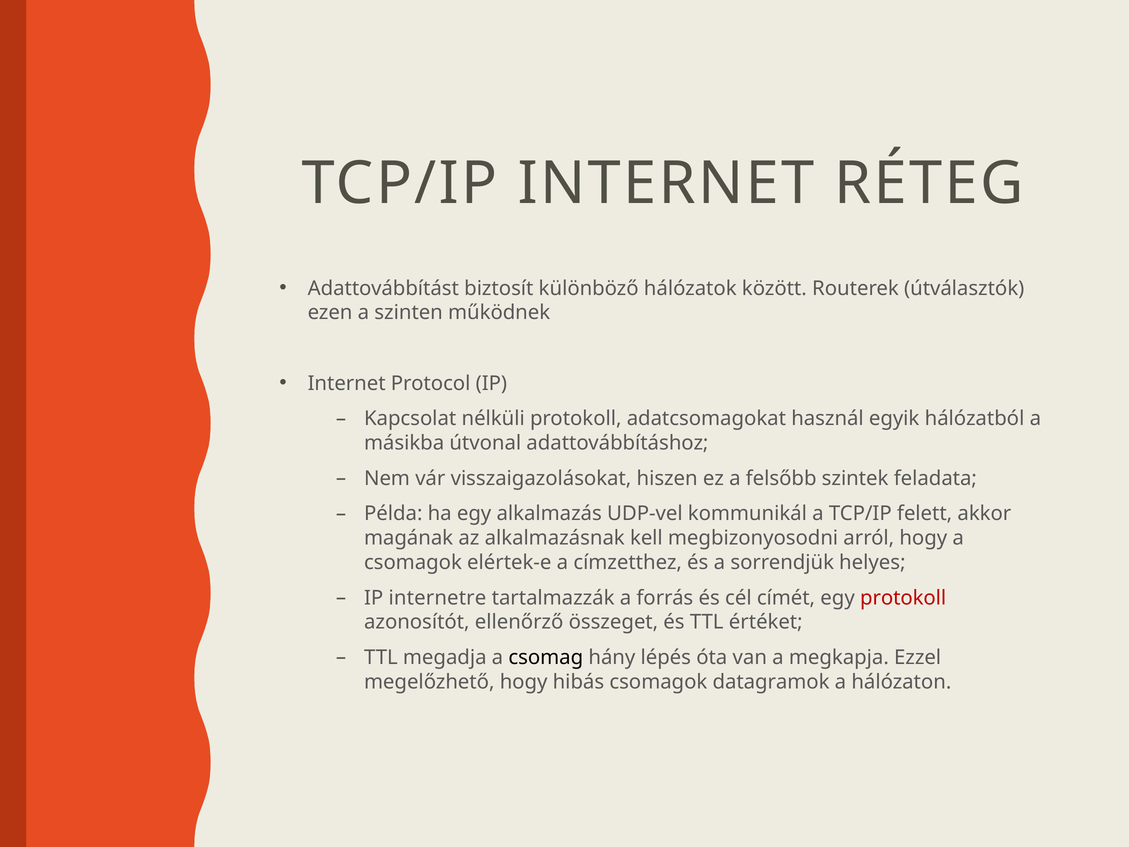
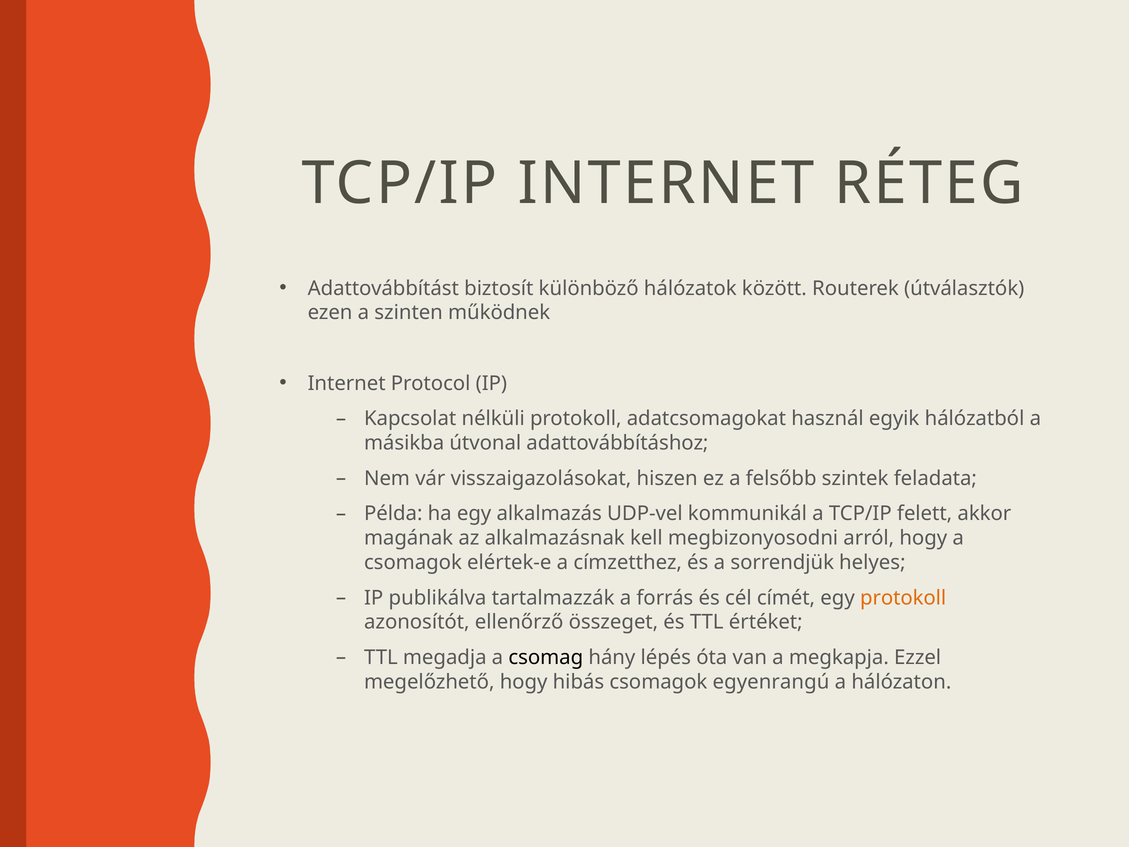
internetre: internetre -> publikálva (437, 598)
protokoll colour: red -> orange (903, 598)
datagramok: datagramok -> egyenrangú (771, 682)
